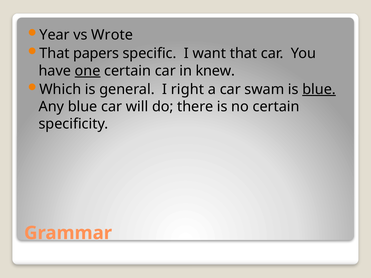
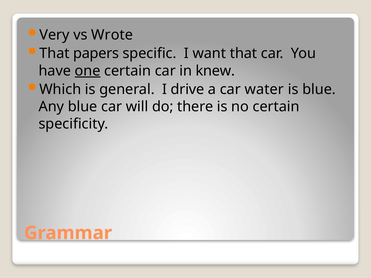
Year: Year -> Very (54, 35)
right: right -> drive (188, 89)
swam: swam -> water (264, 89)
blue underline: present -> none (319, 89)
